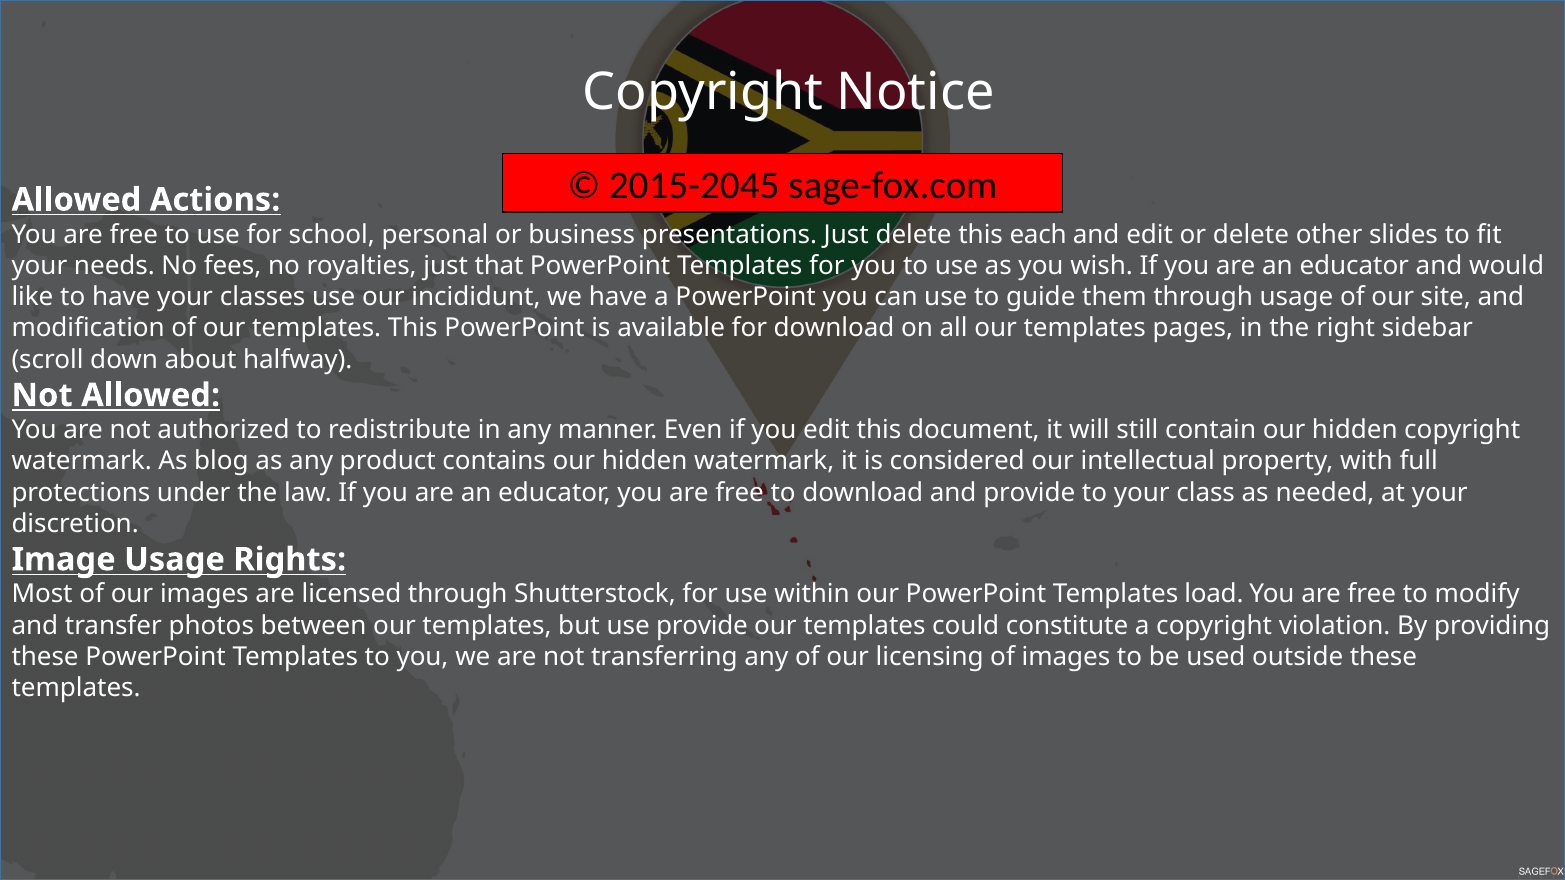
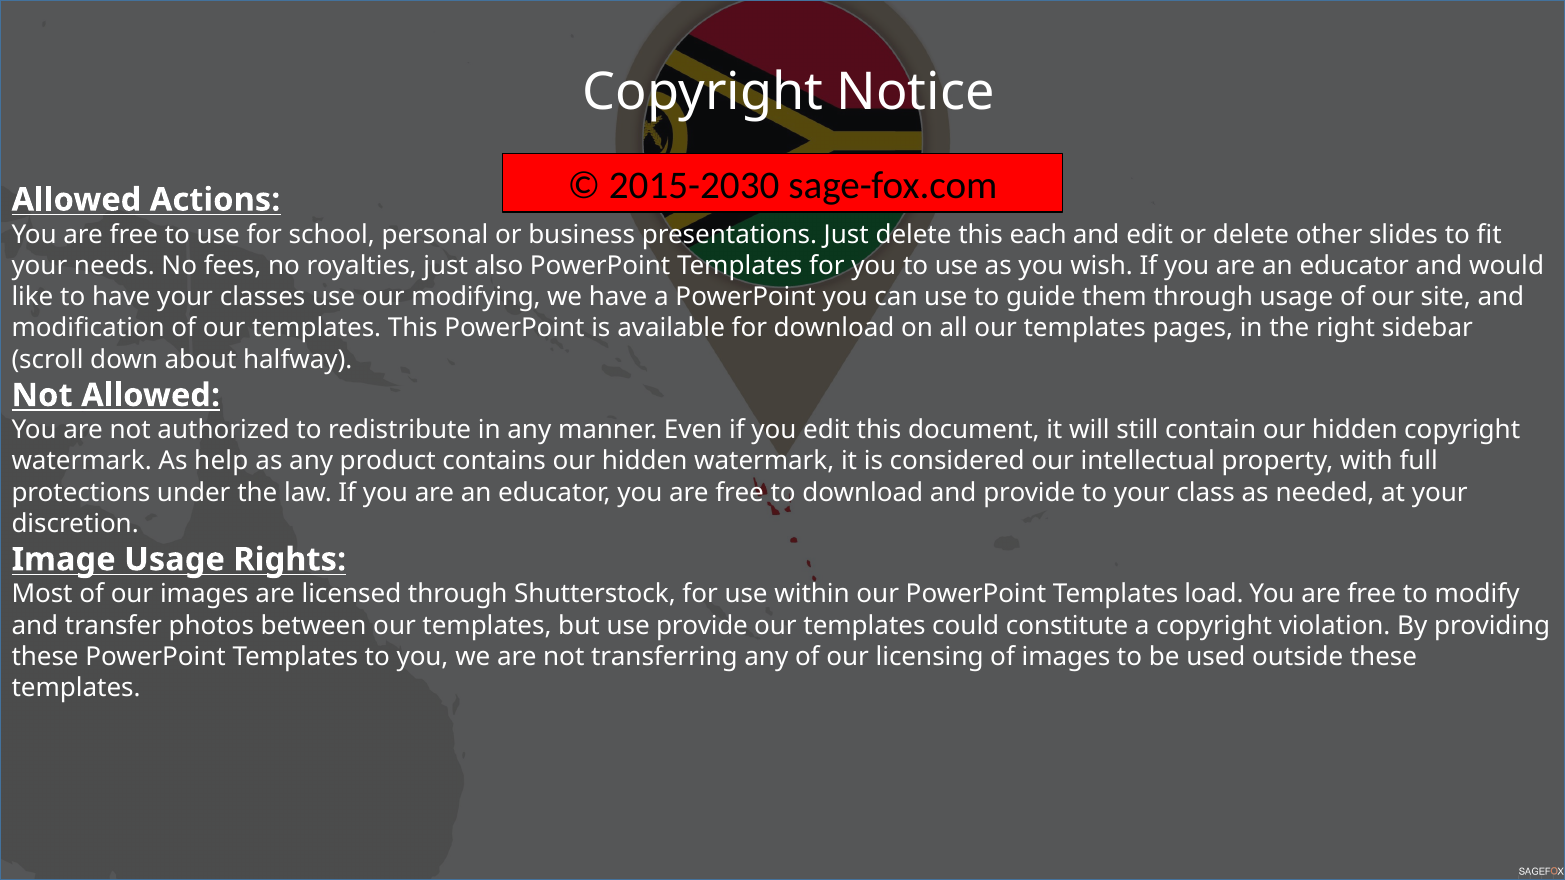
2015-2045: 2015-2045 -> 2015-2030 (694, 186)
that: that -> also (499, 266)
incididunt: incididunt -> modifying (476, 297)
blog: blog -> help (221, 461)
